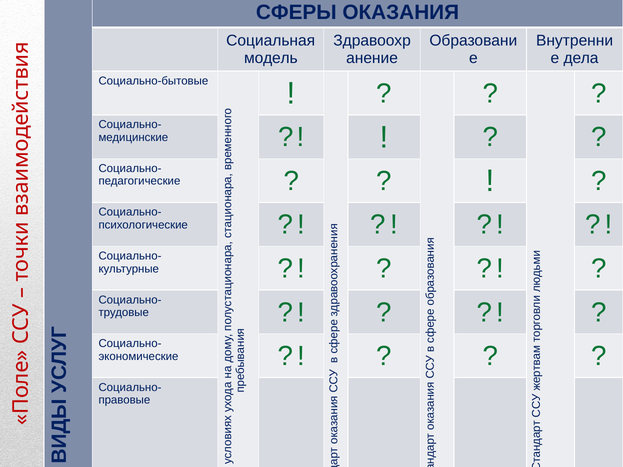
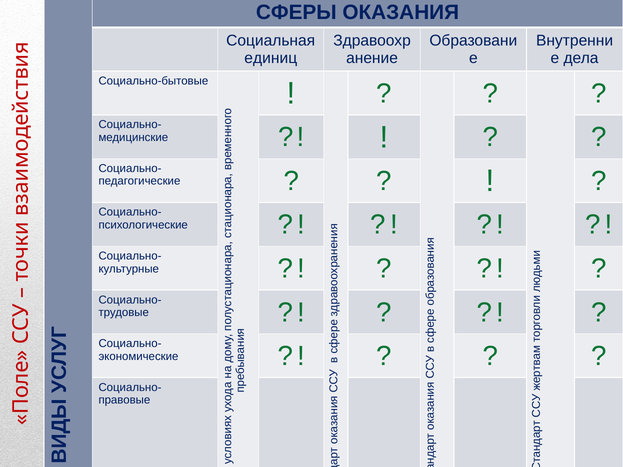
модель: модель -> единиц (271, 58)
